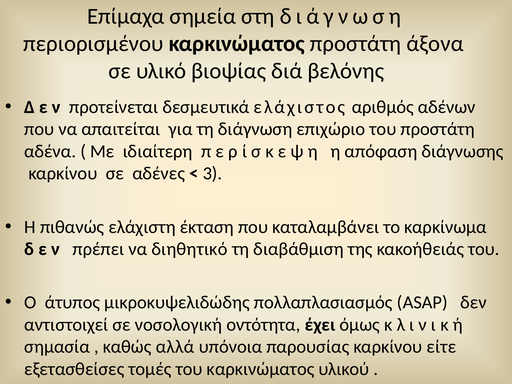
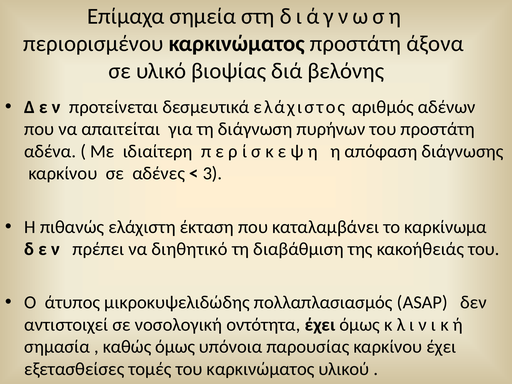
επιχώριο: επιχώριο -> πυρήνων (331, 129)
καθώς αλλά: αλλά -> όμως (175, 347)
καρκίνου είτε: είτε -> έχει (441, 347)
